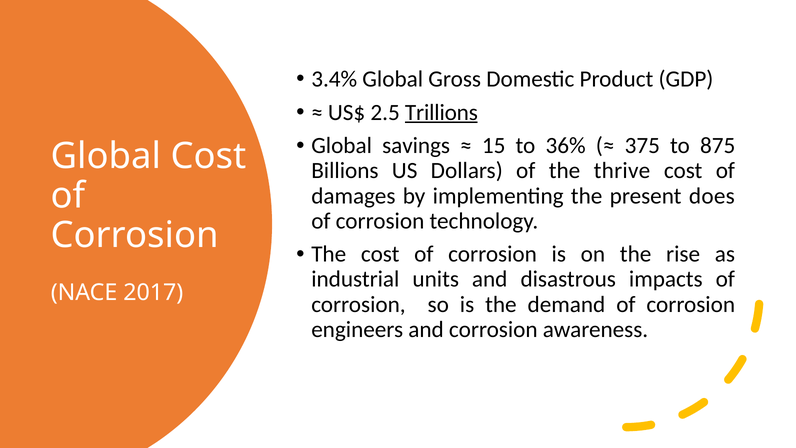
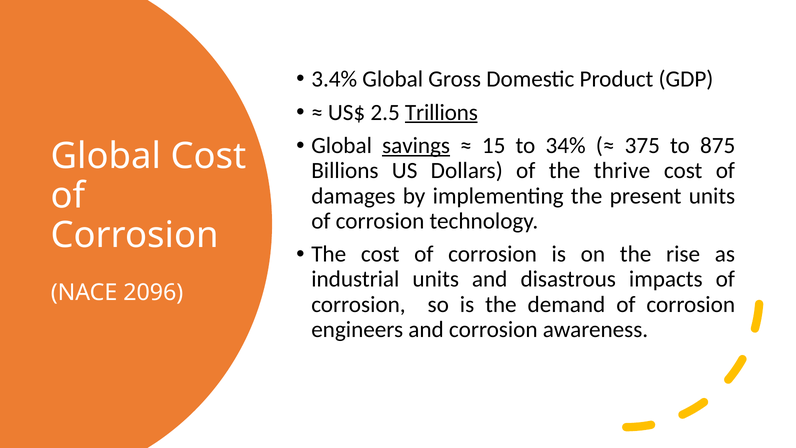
savings underline: none -> present (416, 146)
36%: 36% -> 34% (566, 146)
present does: does -> units (712, 196)
2017: 2017 -> 2096 (153, 292)
